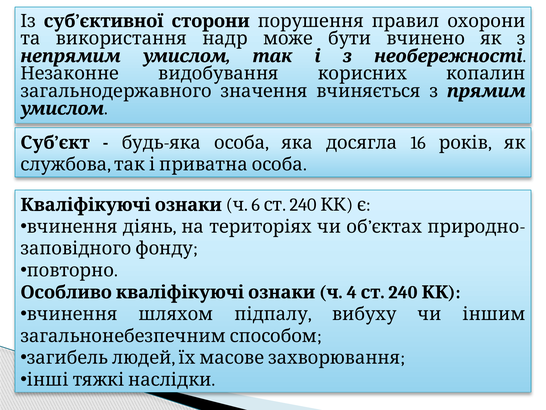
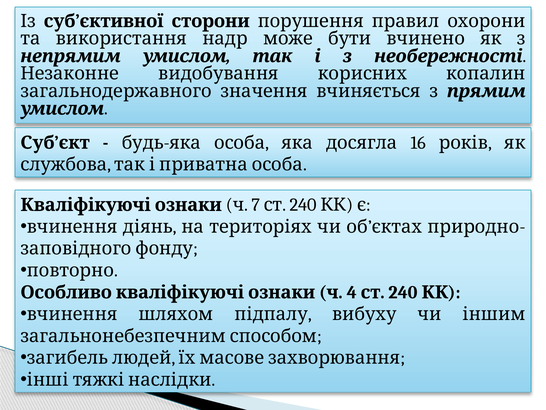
6: 6 -> 7 (256, 205)
